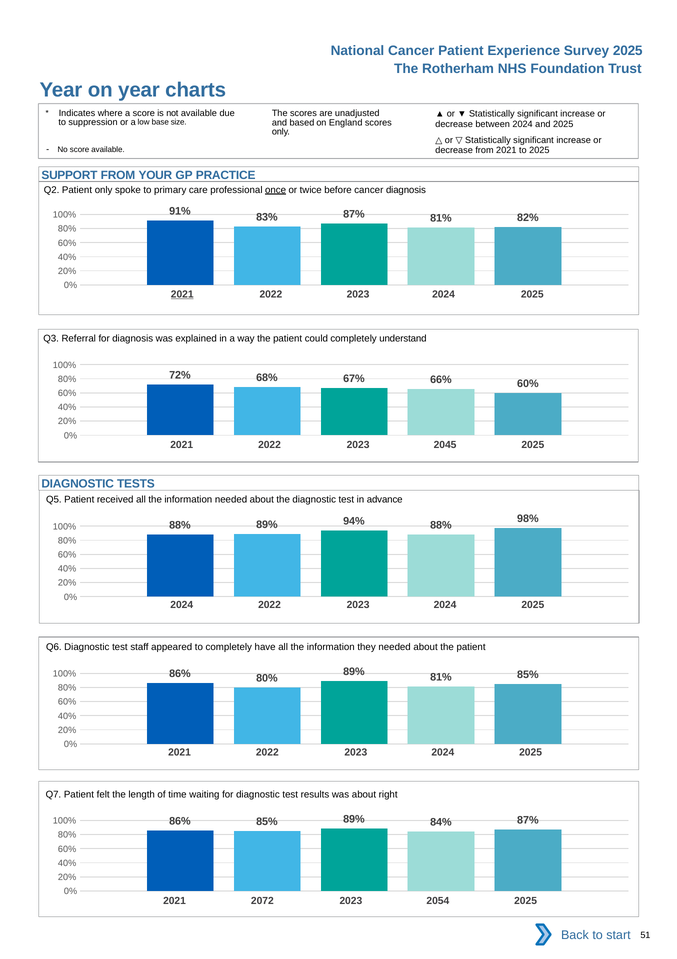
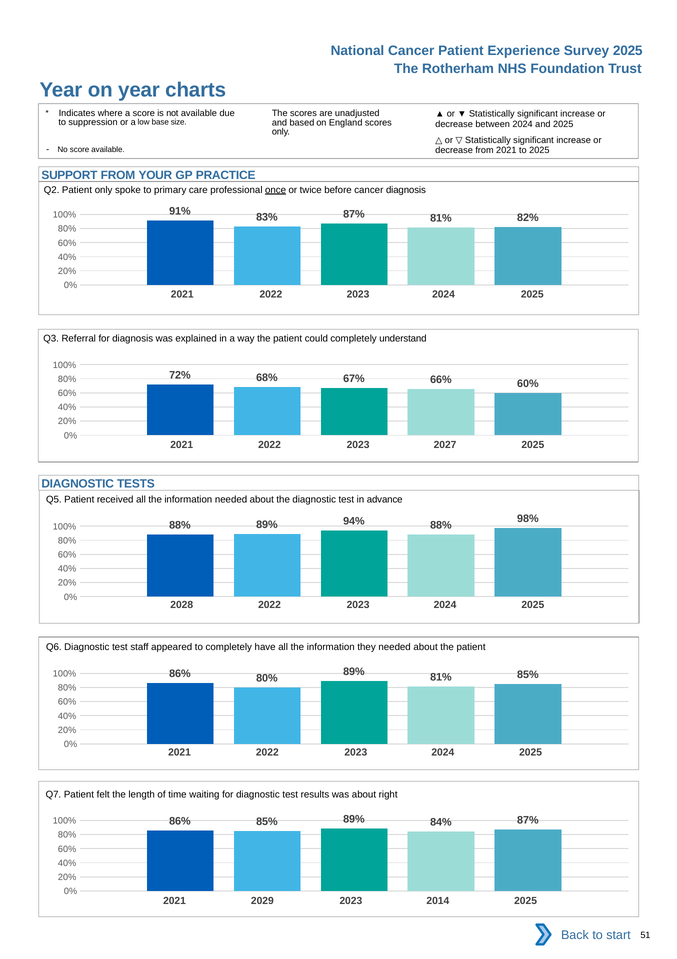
2021 underline: present -> none (182, 294)
2045: 2045 -> 2027 (445, 444)
2024: 2024 -> 2028 (182, 604)
2072: 2072 -> 2029 (262, 900)
2054: 2054 -> 2014 (438, 900)
